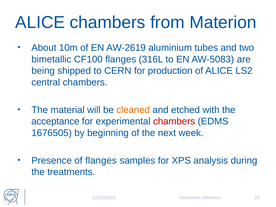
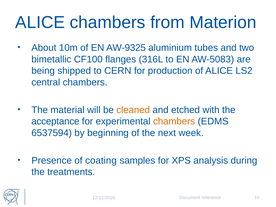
AW-2619: AW-2619 -> AW-9325 (126, 48)
chambers colour: red -> orange (174, 121)
1676505: 1676505 -> 6537594 (52, 133)
of flanges: flanges -> coating (101, 160)
